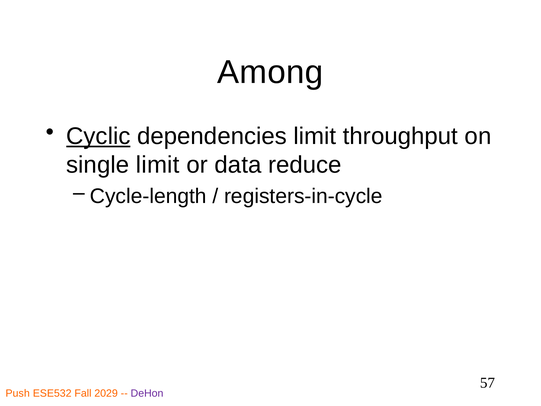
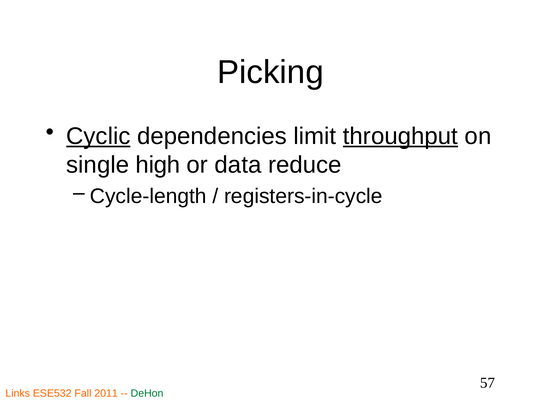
Among: Among -> Picking (270, 72)
throughput underline: none -> present (400, 136)
single limit: limit -> high (158, 165)
Push: Push -> Links (18, 393)
2029: 2029 -> 2011 (106, 393)
DeHon colour: purple -> green (147, 393)
